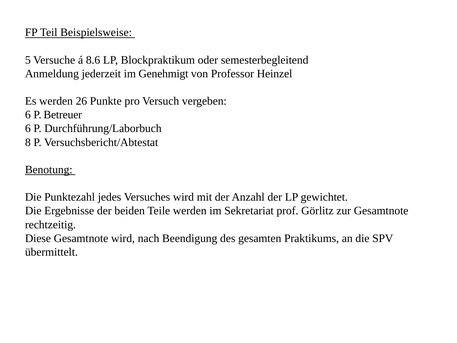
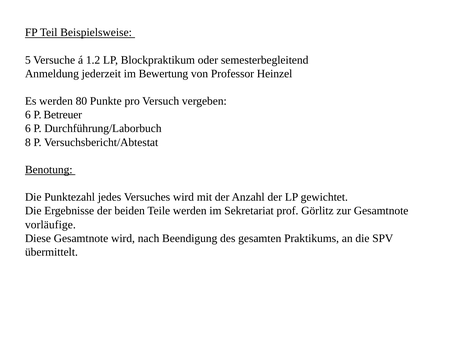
8.6: 8.6 -> 1.2 (93, 60)
Genehmigt: Genehmigt -> Bewertung (163, 74)
26: 26 -> 80 (81, 101)
rechtzeitig: rechtzeitig -> vorläufige (50, 224)
